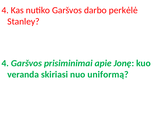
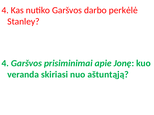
uniformą: uniformą -> aštuntąją (108, 75)
